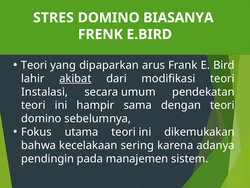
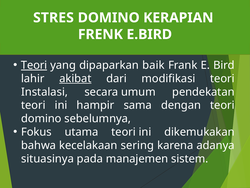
BIASANYA: BIASANYA -> KERAPIAN (178, 18)
Teori underline: none -> present (34, 65)
arus: arus -> baik (153, 65)
pendingin: pendingin -> situasinya (47, 158)
